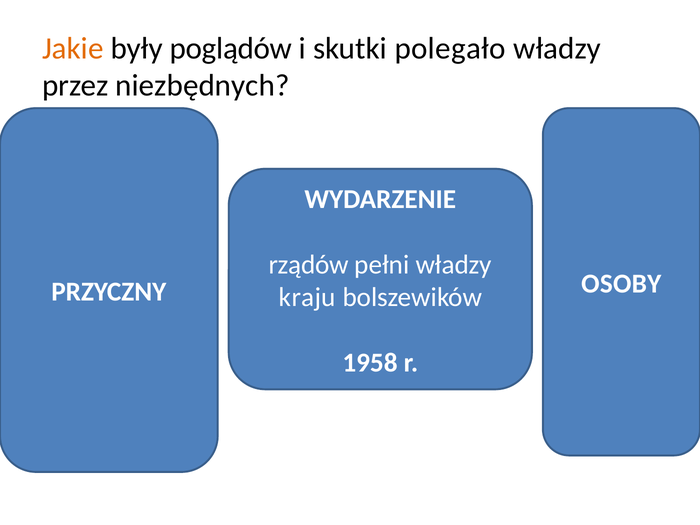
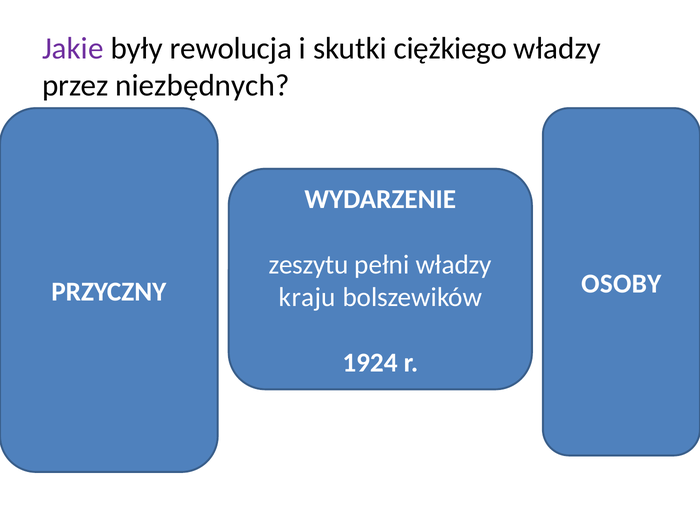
Jakie colour: orange -> purple (73, 48)
poglądów: poglądów -> rewolucja (231, 48)
polegało: polegało -> ciężkiego (450, 48)
rządów: rządów -> zeszytu (309, 265)
1958: 1958 -> 1924 (370, 363)
